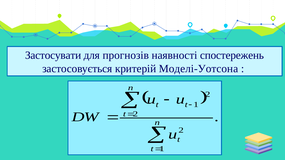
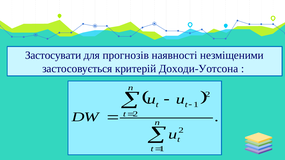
спостережень: спостережень -> незміщеними (232, 55)
Моделі-Уотсона: Моделі-Уотсона -> Доходи-Уотсона (199, 69)
